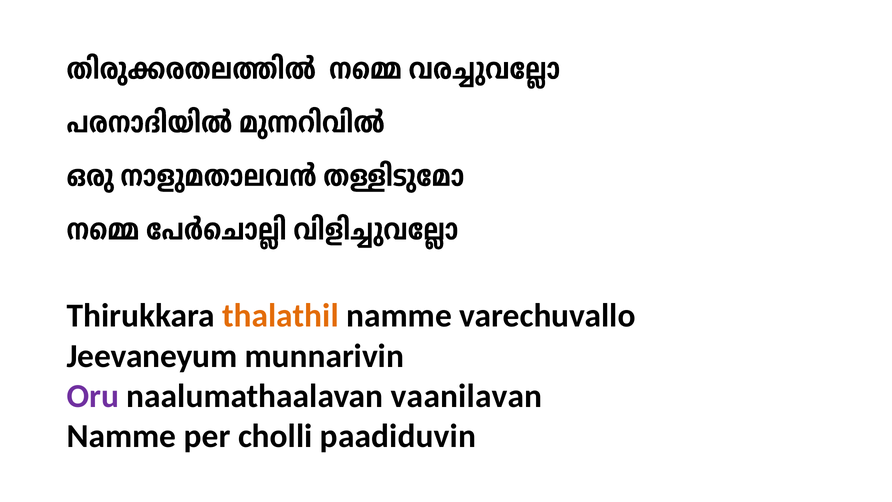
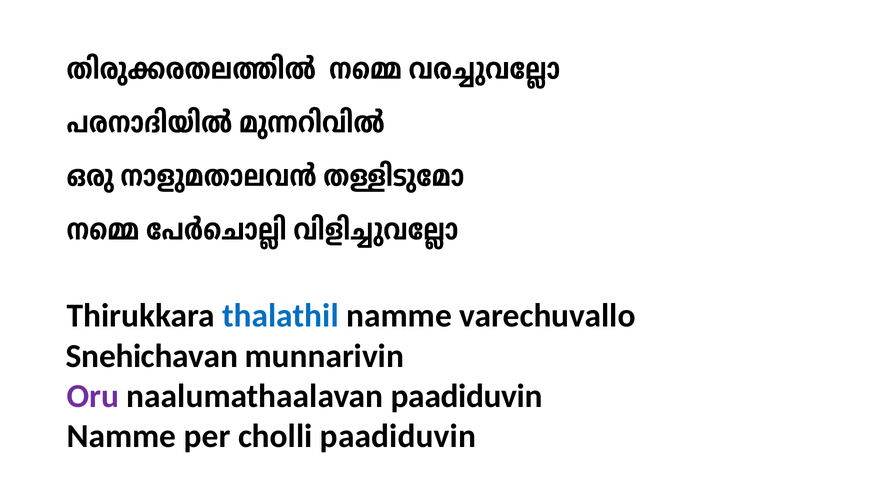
thalathil colour: orange -> blue (281, 316)
Jeevaneyum: Jeevaneyum -> Snehichavan (152, 356)
naalumathaalavan vaanilavan: vaanilavan -> paadiduvin (467, 396)
